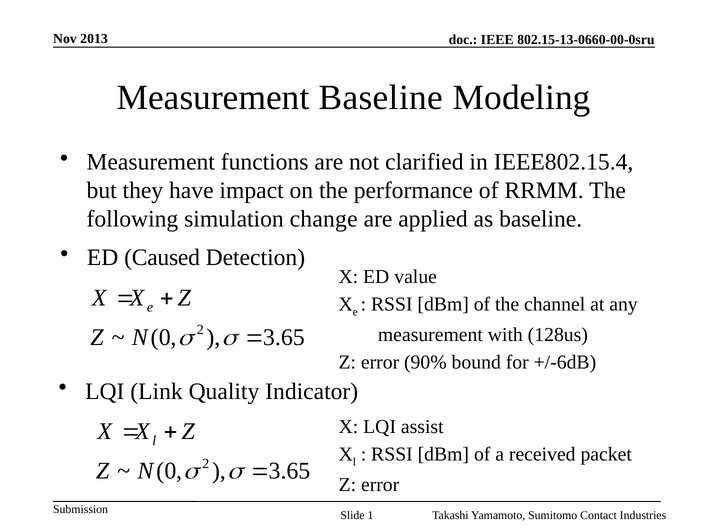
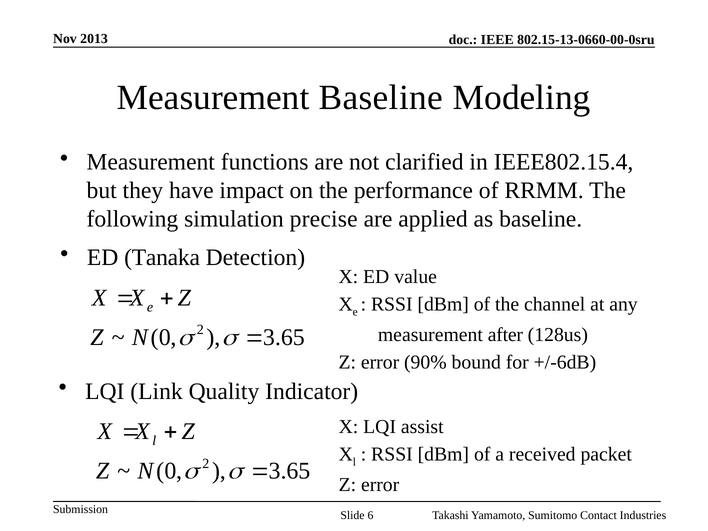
change: change -> precise (324, 219)
Caused: Caused -> Tanaka (162, 258)
with: with -> after (505, 335)
1: 1 -> 6 (370, 516)
